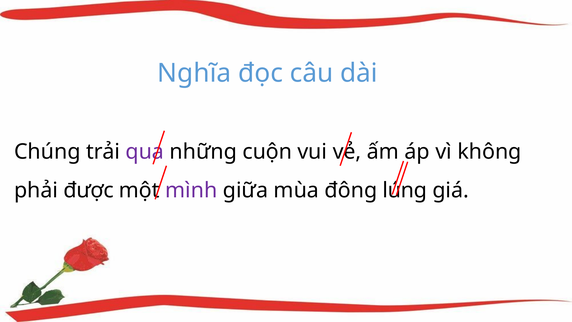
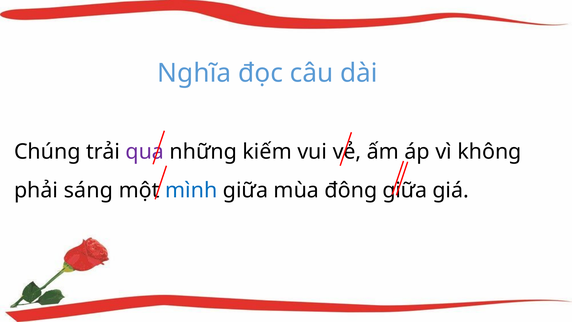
cuộn: cuộn -> kiếm (267, 152)
được: được -> sáng (88, 190)
mình colour: purple -> blue (191, 190)
đông lúng: lúng -> giữa (405, 190)
